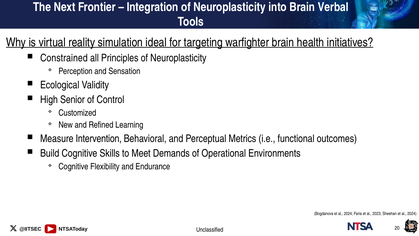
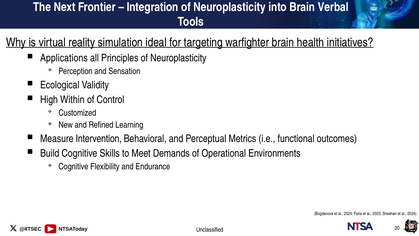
Constrained: Constrained -> Applications (64, 58)
Senior: Senior -> Within (72, 100)
